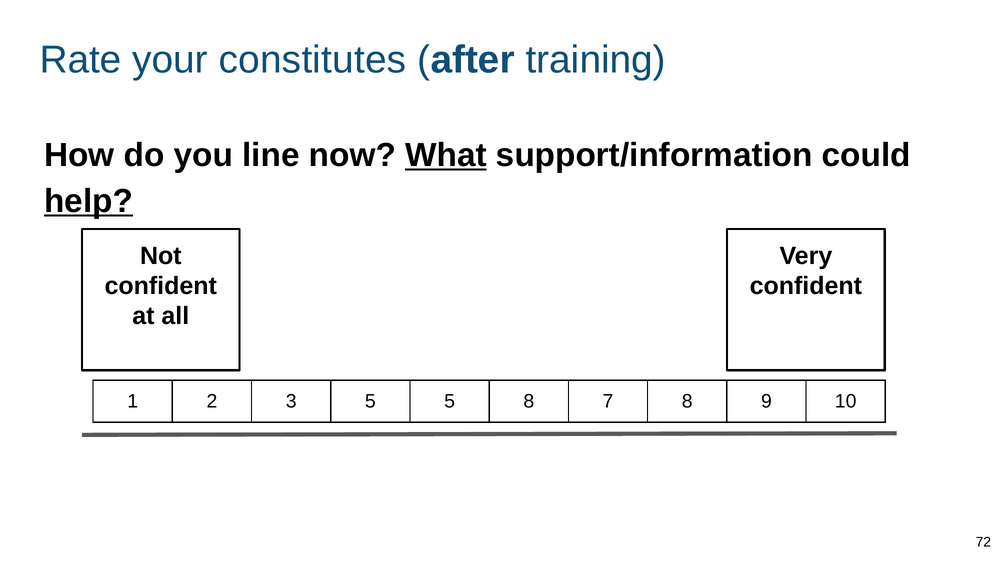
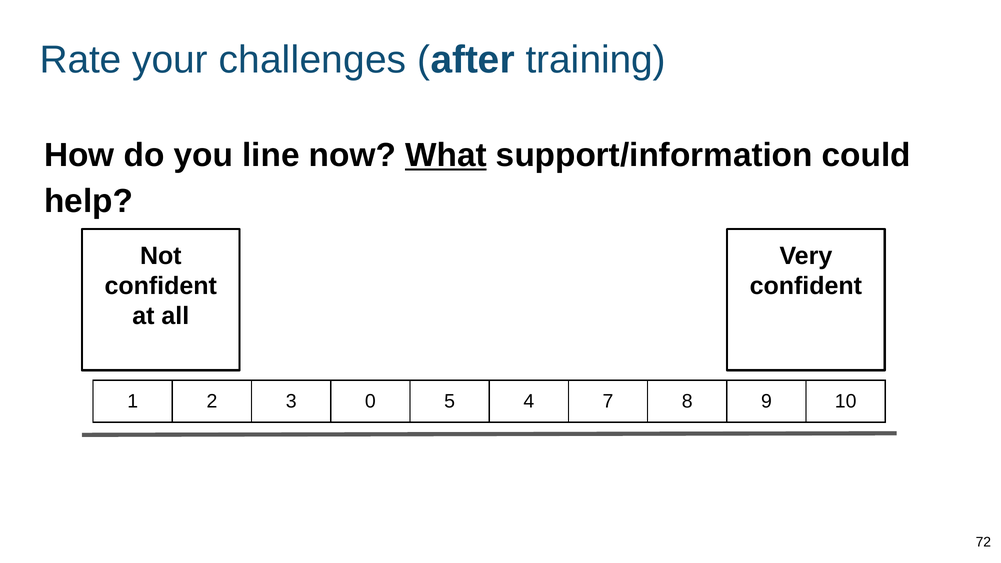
constitutes: constitutes -> challenges (312, 60)
help underline: present -> none (89, 201)
3 5: 5 -> 0 (370, 402)
5 8: 8 -> 4 (529, 402)
